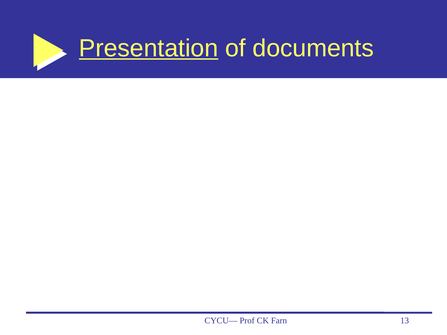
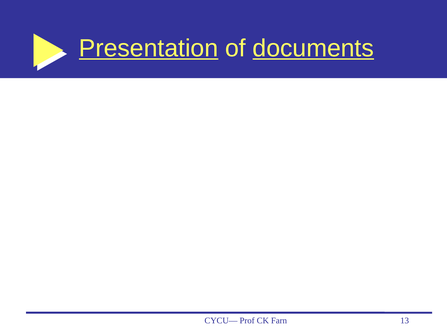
documents underline: none -> present (313, 48)
